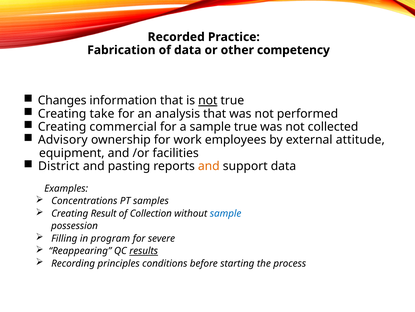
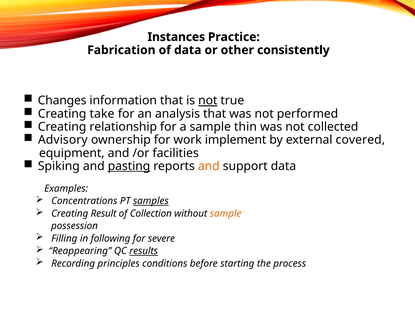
Recorded: Recorded -> Instances (176, 37)
competency: competency -> consistently (293, 50)
commercial: commercial -> relationship (123, 127)
sample true: true -> thin (245, 127)
employees: employees -> implement (236, 140)
attitude: attitude -> covered (360, 140)
District: District -> Spiking (59, 166)
pasting underline: none -> present (129, 166)
samples underline: none -> present (151, 201)
sample colour: blue -> orange (226, 213)
program: program -> following (111, 238)
